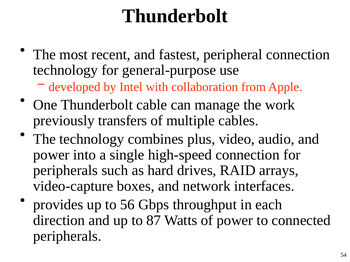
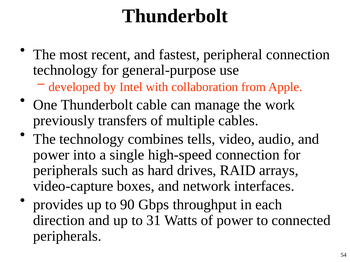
plus: plus -> tells (201, 139)
56: 56 -> 90 (127, 205)
87: 87 -> 31 (154, 221)
